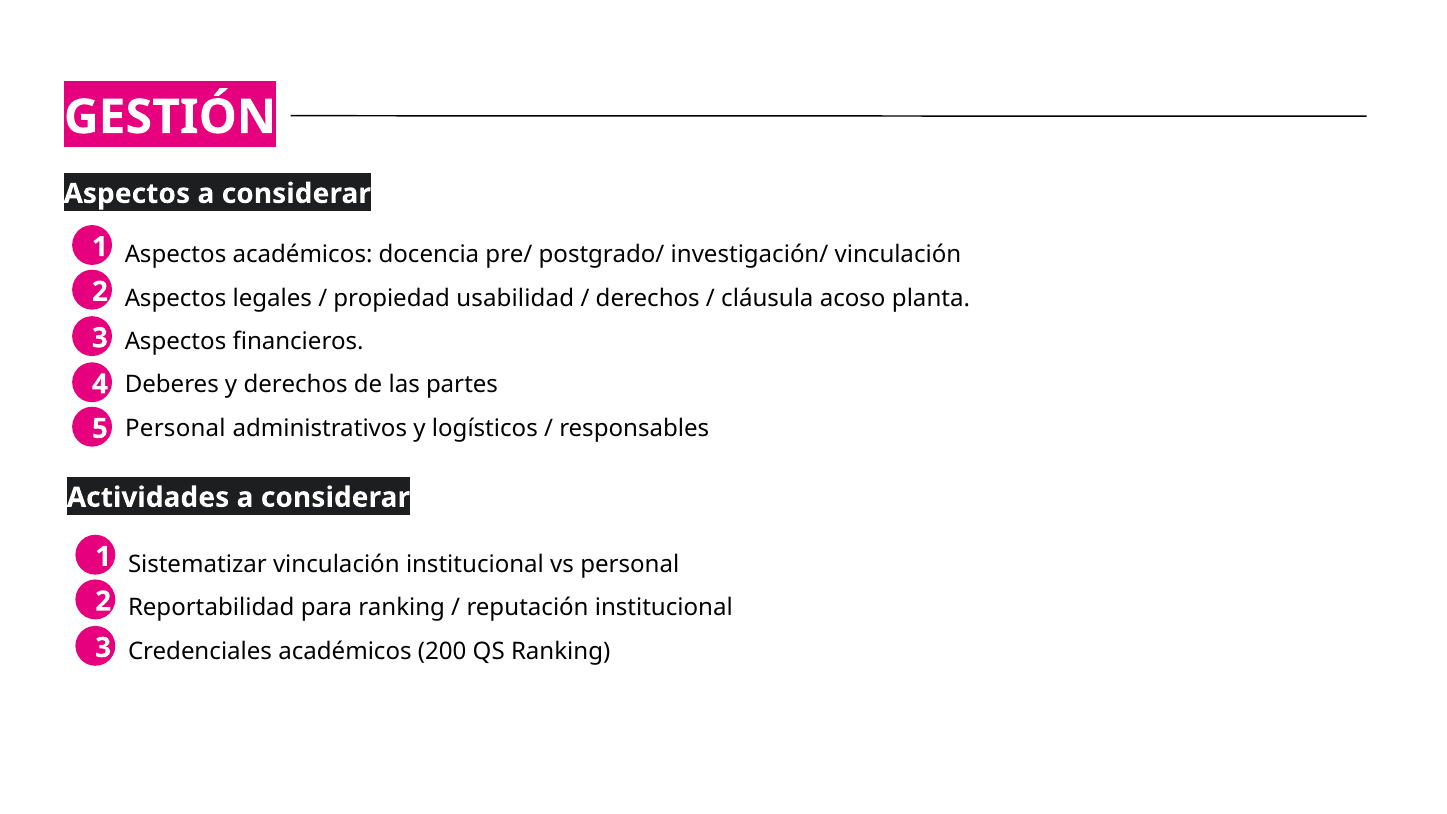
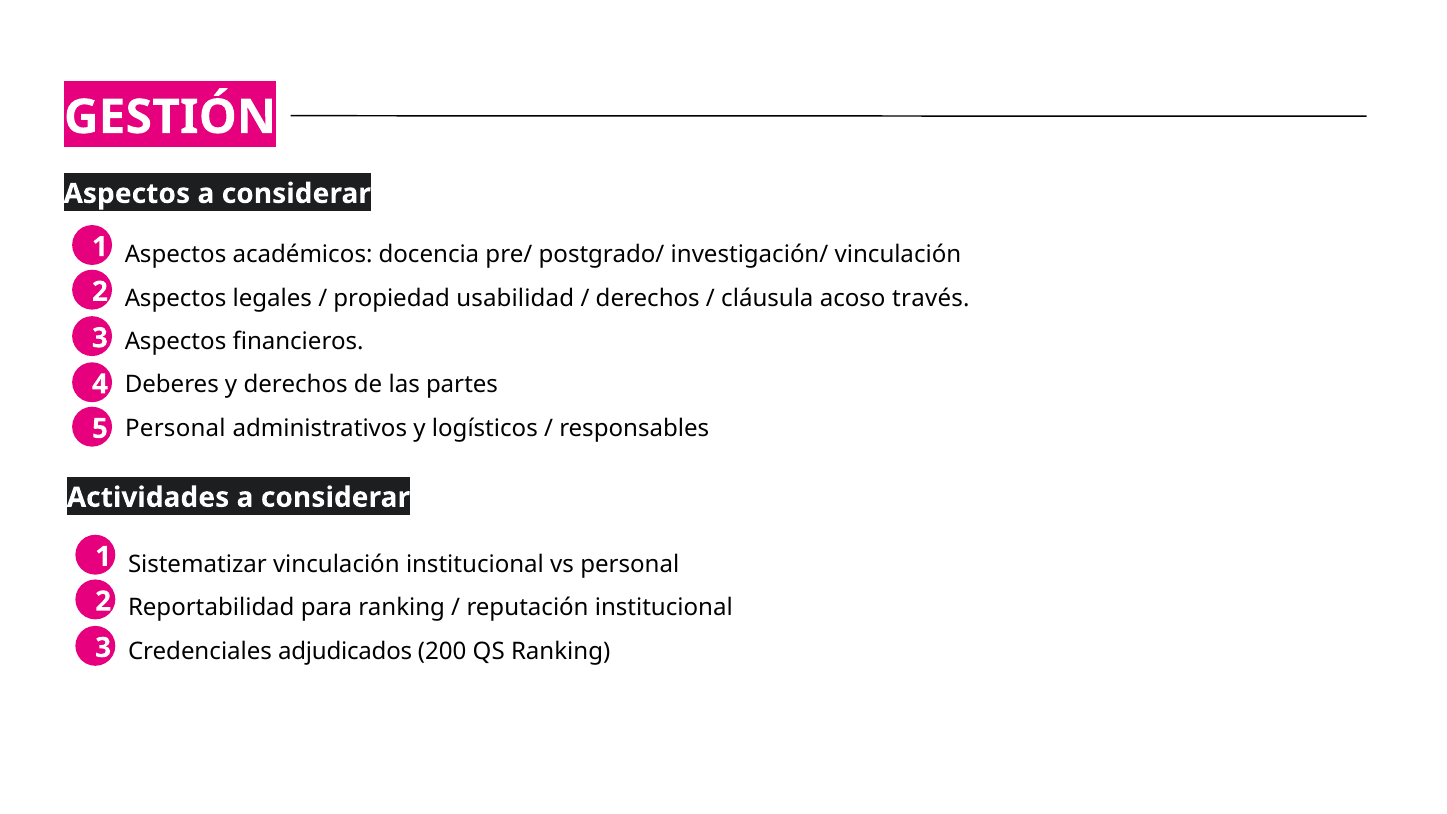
planta: planta -> través (931, 298)
Credenciales académicos: académicos -> adjudicados (345, 651)
